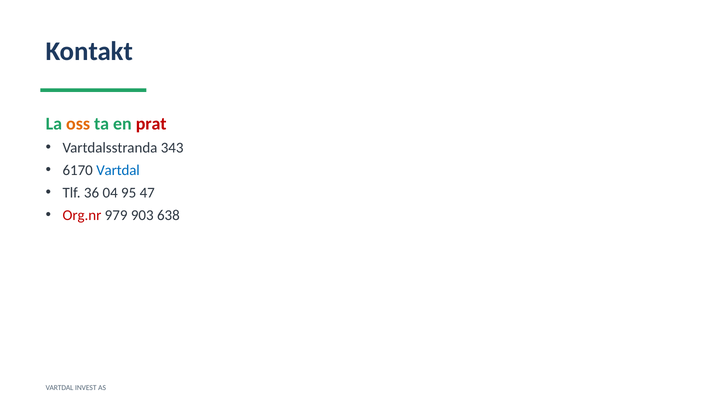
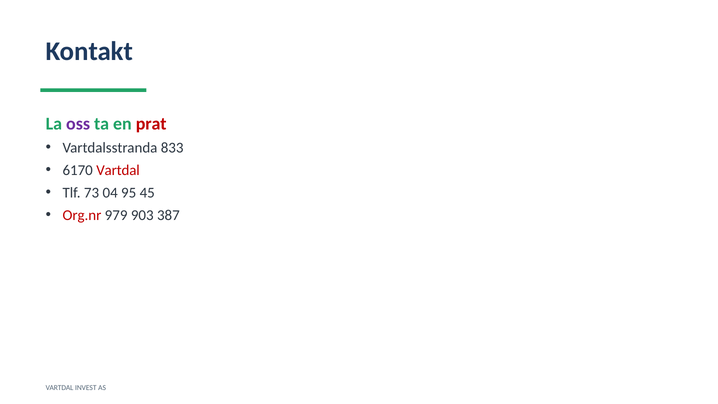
oss colour: orange -> purple (78, 124)
343: 343 -> 833 (172, 148)
Vartdal colour: blue -> red (118, 170)
36: 36 -> 73 (92, 193)
47: 47 -> 45 (147, 193)
638: 638 -> 387 (168, 215)
